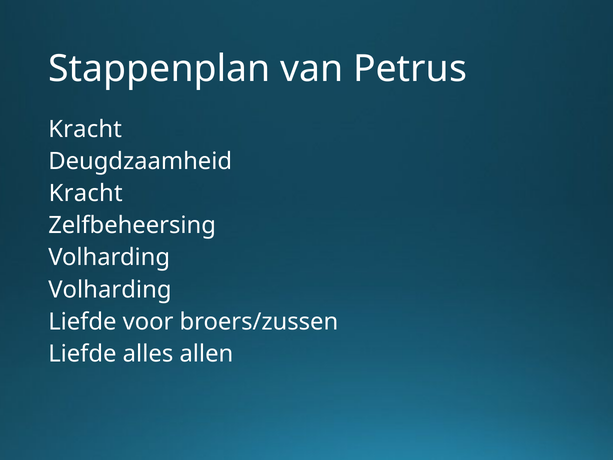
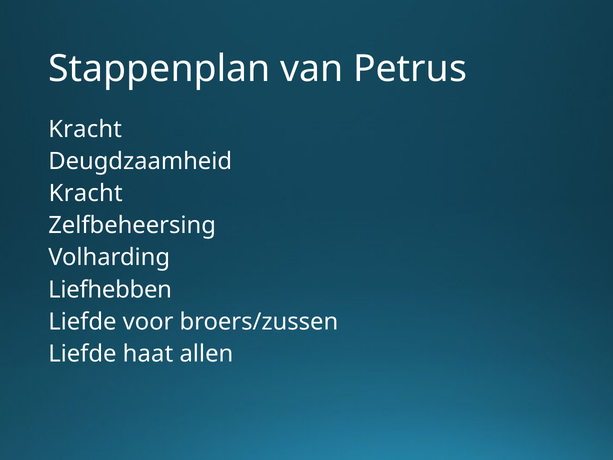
Volharding: Volharding -> Liefhebben (110, 290)
alles: alles -> haat (148, 354)
